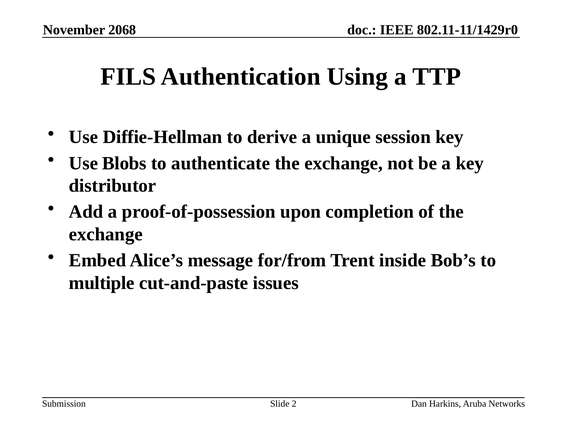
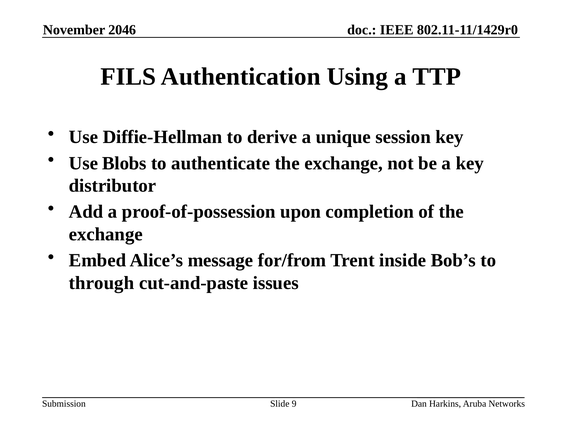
2068: 2068 -> 2046 (122, 30)
multiple: multiple -> through (102, 283)
2: 2 -> 9 (294, 404)
